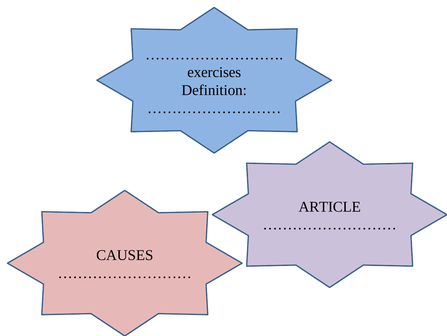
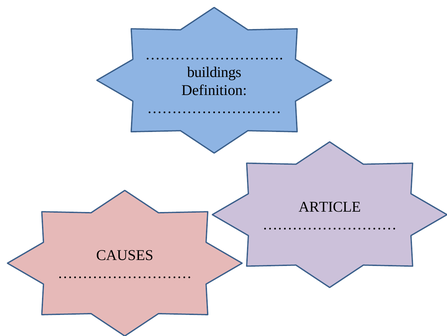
exercises: exercises -> buildings (214, 72)
